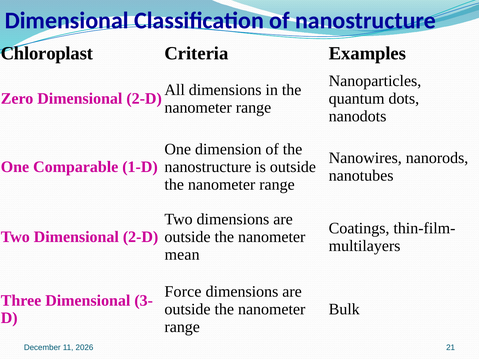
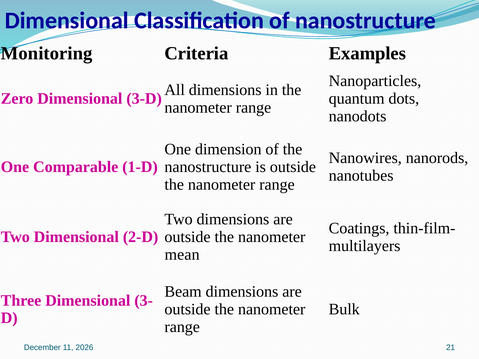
Chloroplast: Chloroplast -> Monitoring (47, 54)
Zero Dimensional 2-D: 2-D -> 3-D (144, 99)
Force: Force -> Beam (183, 292)
